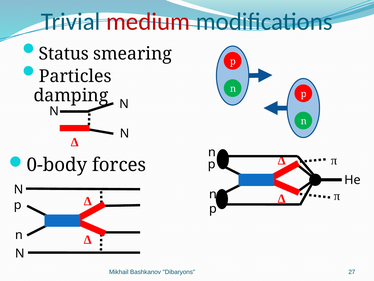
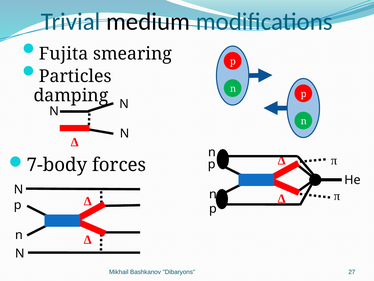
medium colour: red -> black (148, 22)
Status: Status -> Fujita (64, 54)
0-body: 0-body -> 7-body (57, 165)
